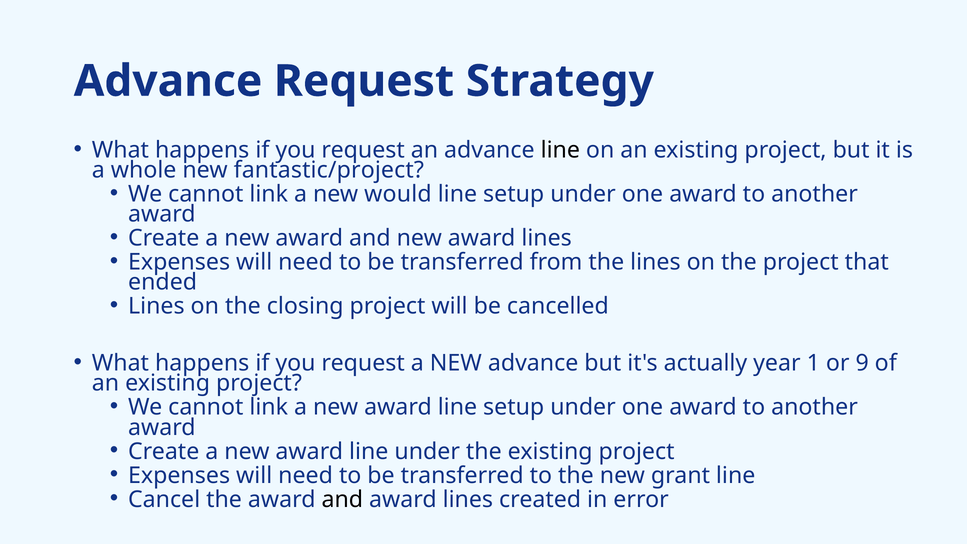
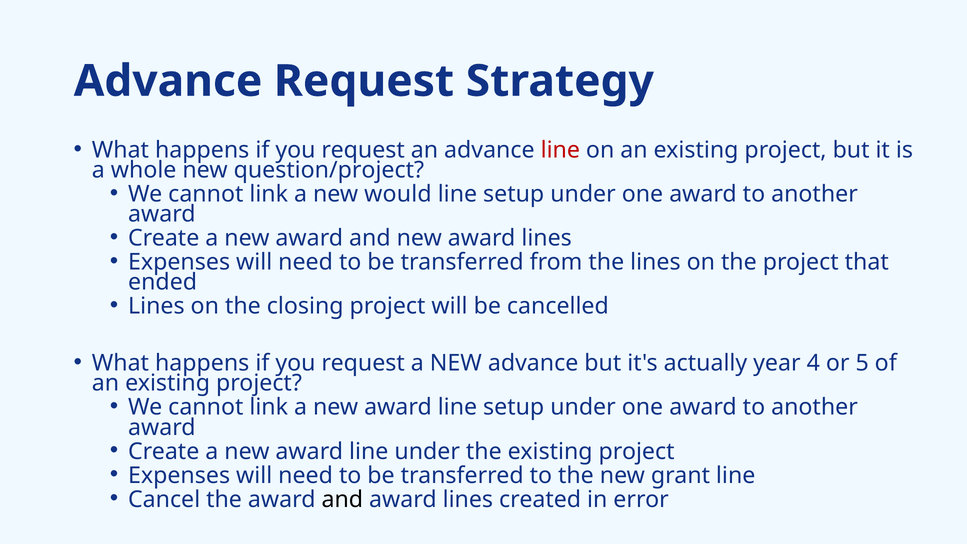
line colour: black -> red (560, 150)
fantastic/project: fantastic/project -> question/project (329, 170)
1: 1 -> 4 (813, 363)
9: 9 -> 5 (862, 363)
